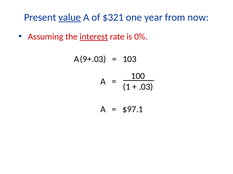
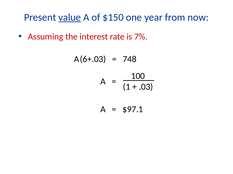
$321: $321 -> $150 (113, 17)
interest underline: present -> none (94, 37)
0%: 0% -> 7% (141, 37)
9+.03: 9+.03 -> 6+.03 (93, 59)
103: 103 -> 748 (130, 59)
